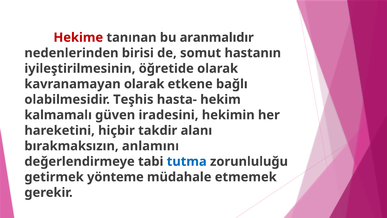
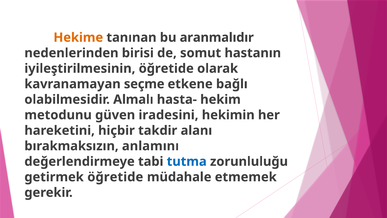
Hekime colour: red -> orange (78, 37)
kavranamayan olarak: olarak -> seçme (144, 84)
Teşhis: Teşhis -> Almalı (133, 99)
kalmamalı: kalmamalı -> metodunu (58, 115)
getirmek yönteme: yönteme -> öğretide (115, 177)
